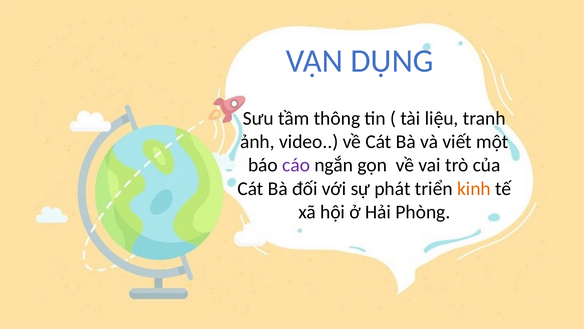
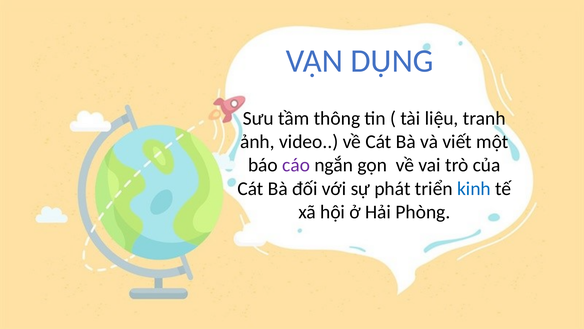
kinh colour: orange -> blue (474, 188)
